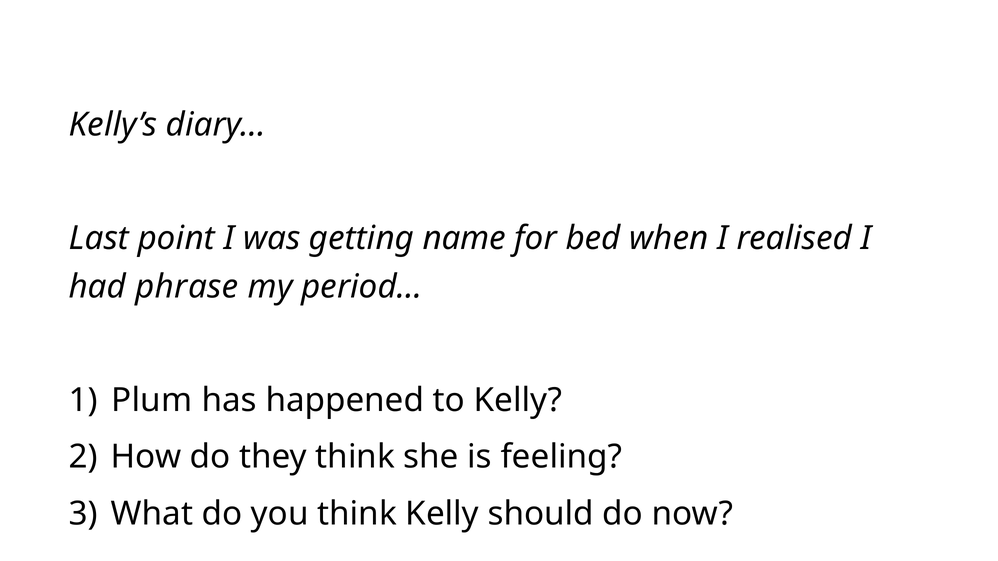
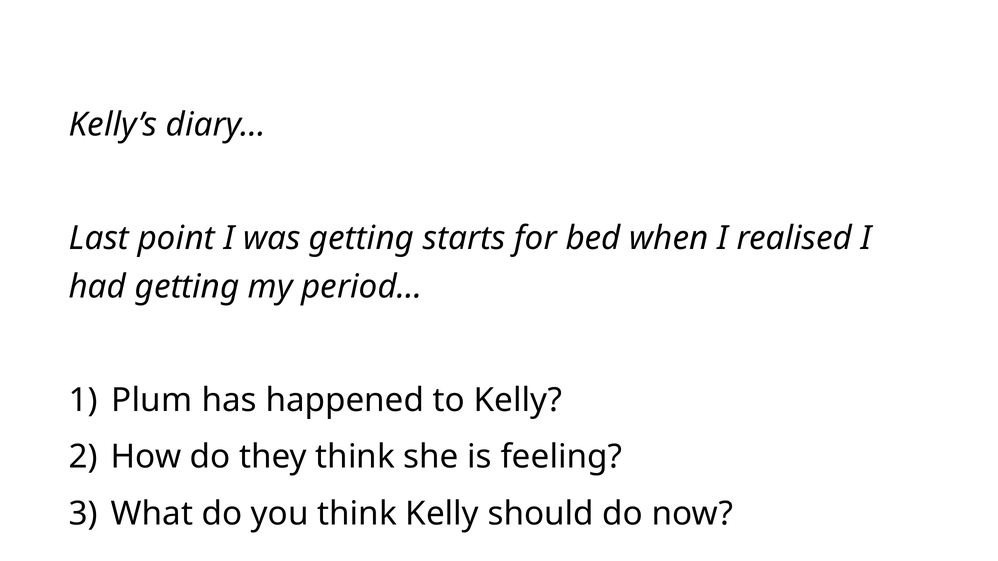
name: name -> starts (464, 238)
had phrase: phrase -> getting (187, 287)
